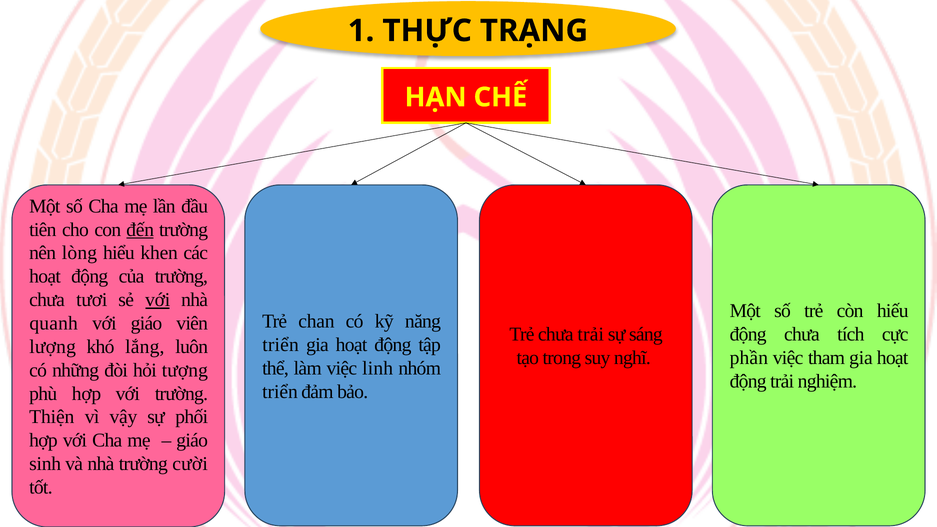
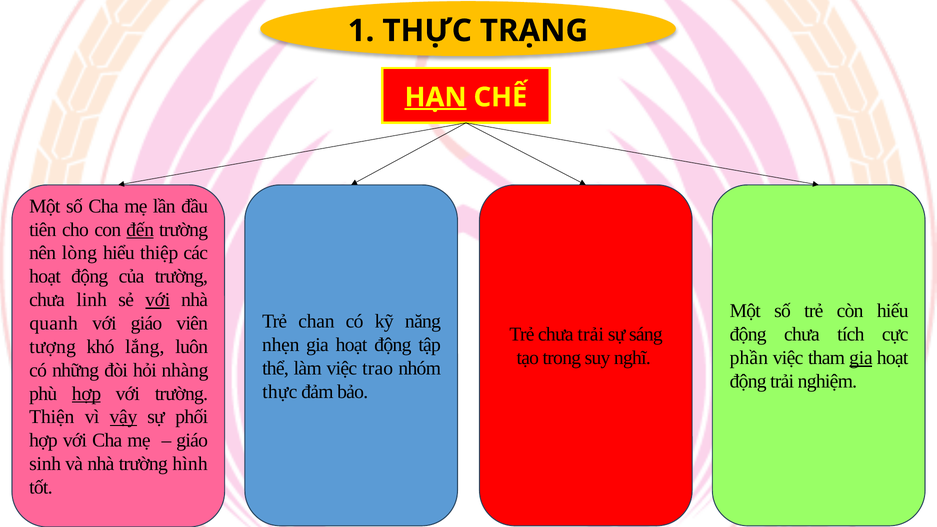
HẠN underline: none -> present (436, 97)
khen: khen -> thiệp (159, 253)
tươi: tươi -> linh (92, 300)
triển: triển -> nhẹn (281, 345)
lượng: lượng -> tượng (53, 347)
gia underline: none -> present (861, 358)
linh: linh -> trao (378, 368)
tượng: tượng -> nhàng (185, 370)
triển: triển -> thực (280, 392)
hợp underline: none -> present (87, 394)
vậy underline: none -> present (123, 417)
cười: cười -> hình (190, 464)
